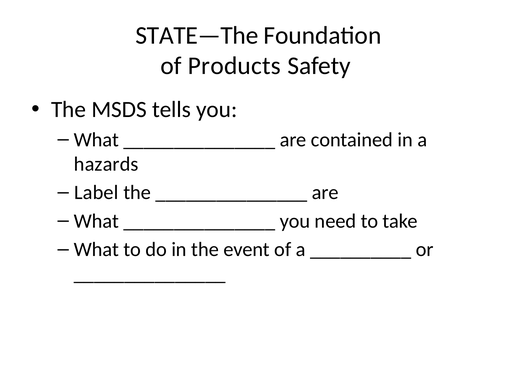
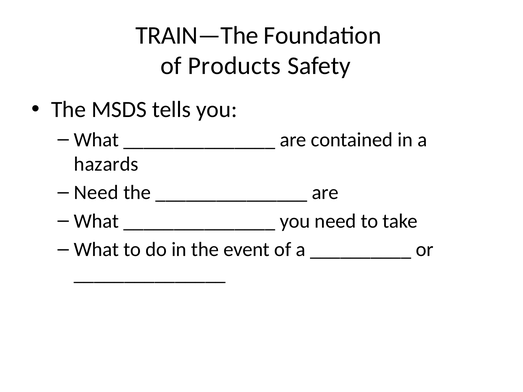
STATE—The: STATE—The -> TRAIN—The (197, 35)
Label: Label -> Need (96, 193)
